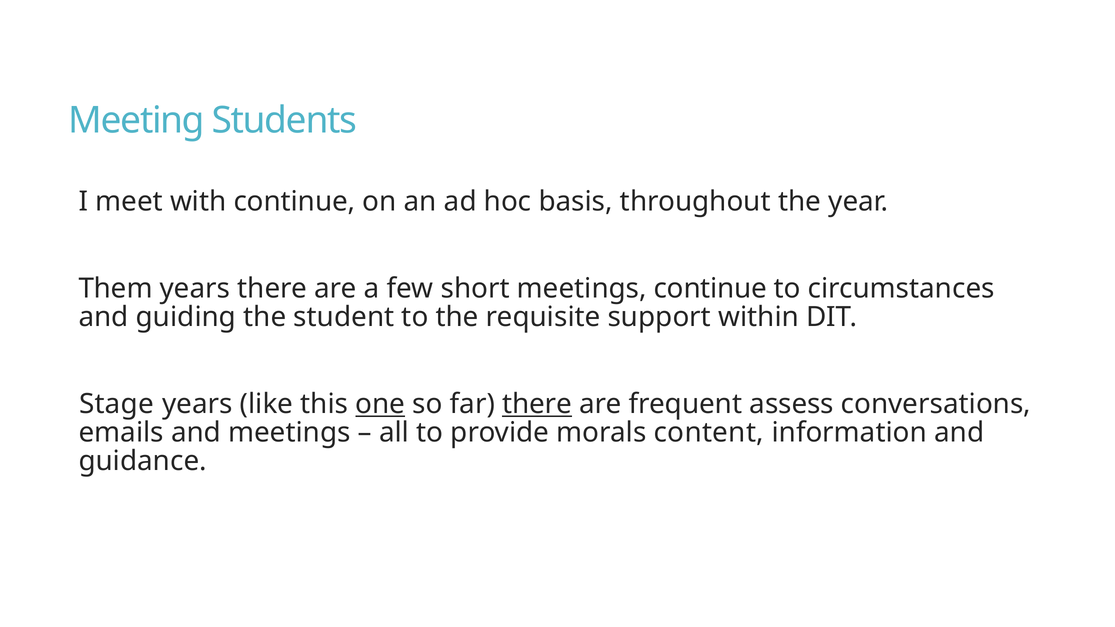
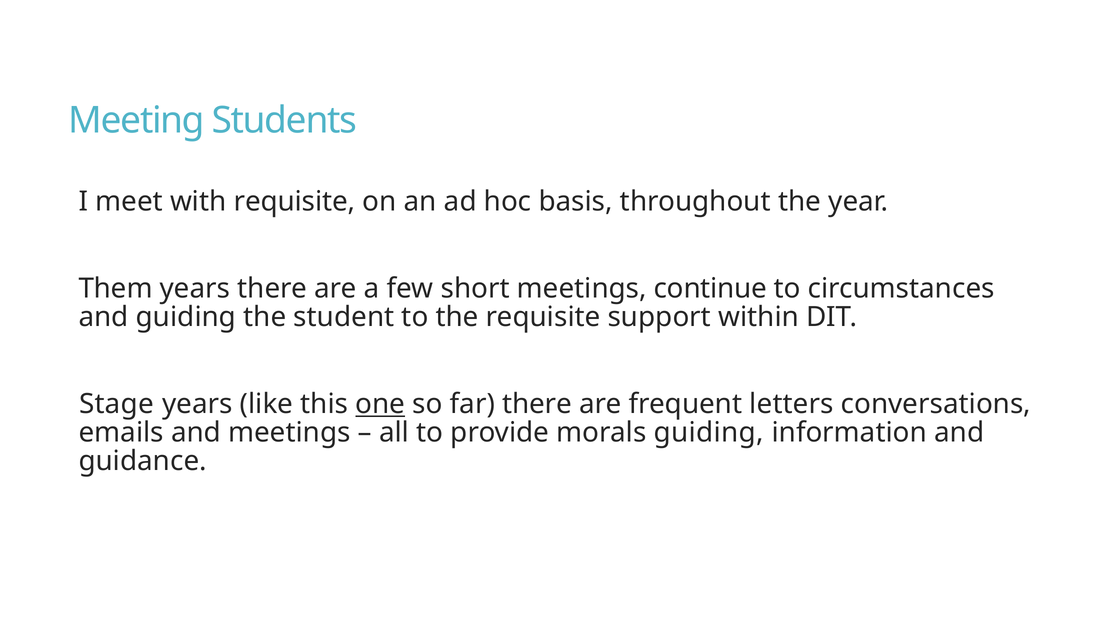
with continue: continue -> requisite (295, 202)
there underline: present -> none (537, 404)
assess: assess -> letters (792, 404)
morals content: content -> guiding (709, 433)
